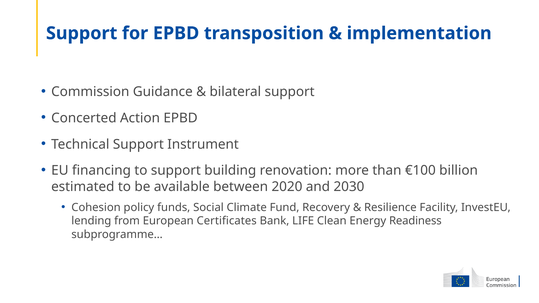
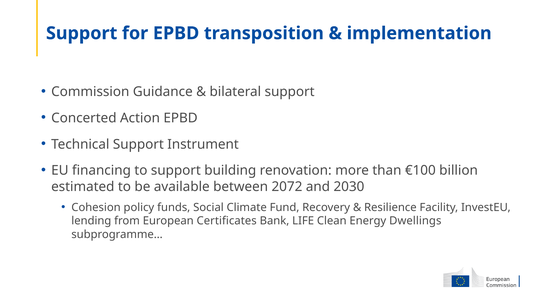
2020: 2020 -> 2072 (287, 187)
Readiness: Readiness -> Dwellings (415, 221)
